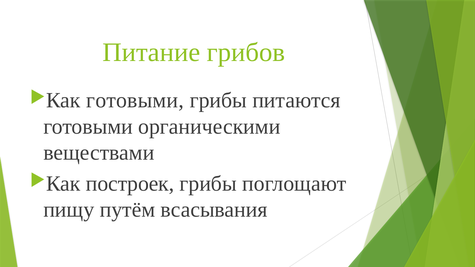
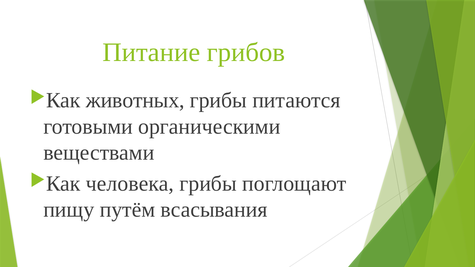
готовыми: готовыми -> животных (135, 101)
построек: построек -> человека (130, 184)
